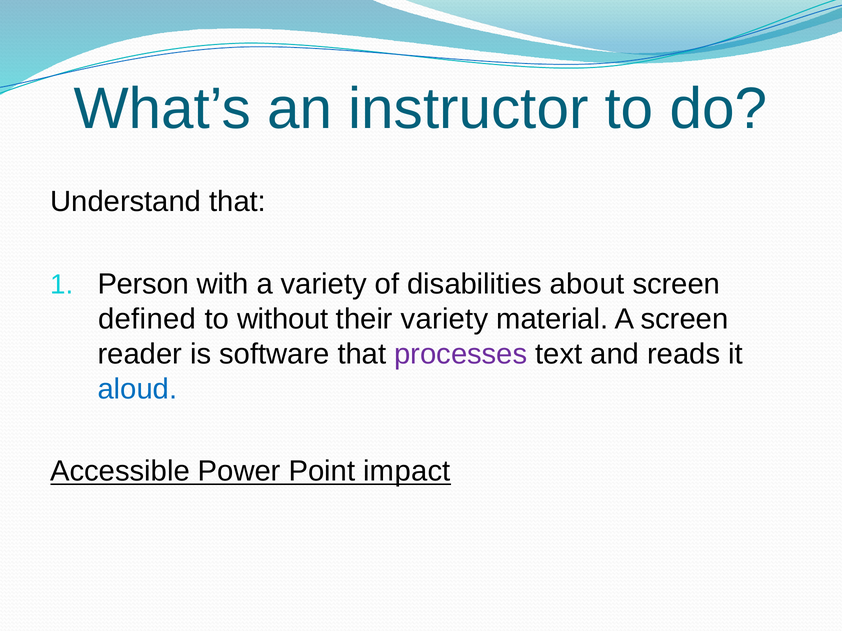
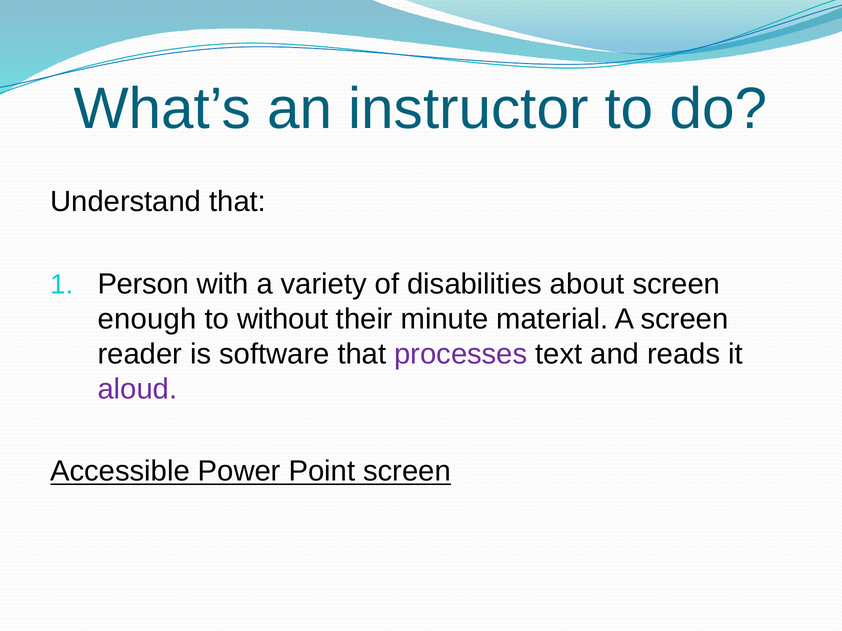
defined: defined -> enough (147, 319)
their variety: variety -> minute (445, 319)
aloud colour: blue -> purple (137, 389)
Point impact: impact -> screen (407, 472)
